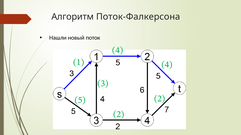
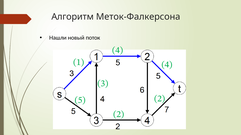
Поток-Фалкерсона: Поток-Фалкерсона -> Меток-Фалкерсона (138, 17)
